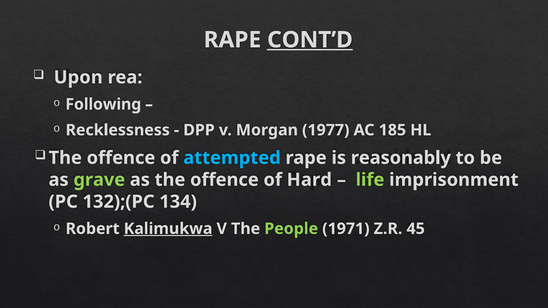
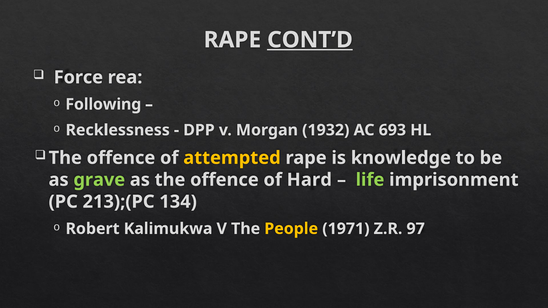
Upon: Upon -> Force (78, 77)
1977: 1977 -> 1932 (326, 130)
185: 185 -> 693 (392, 130)
attempted colour: light blue -> yellow (232, 158)
reasonably: reasonably -> knowledge (401, 158)
132);(PC: 132);(PC -> 213);(PC (119, 202)
Kalimukwa underline: present -> none (168, 229)
People colour: light green -> yellow (291, 229)
45: 45 -> 97 (416, 229)
